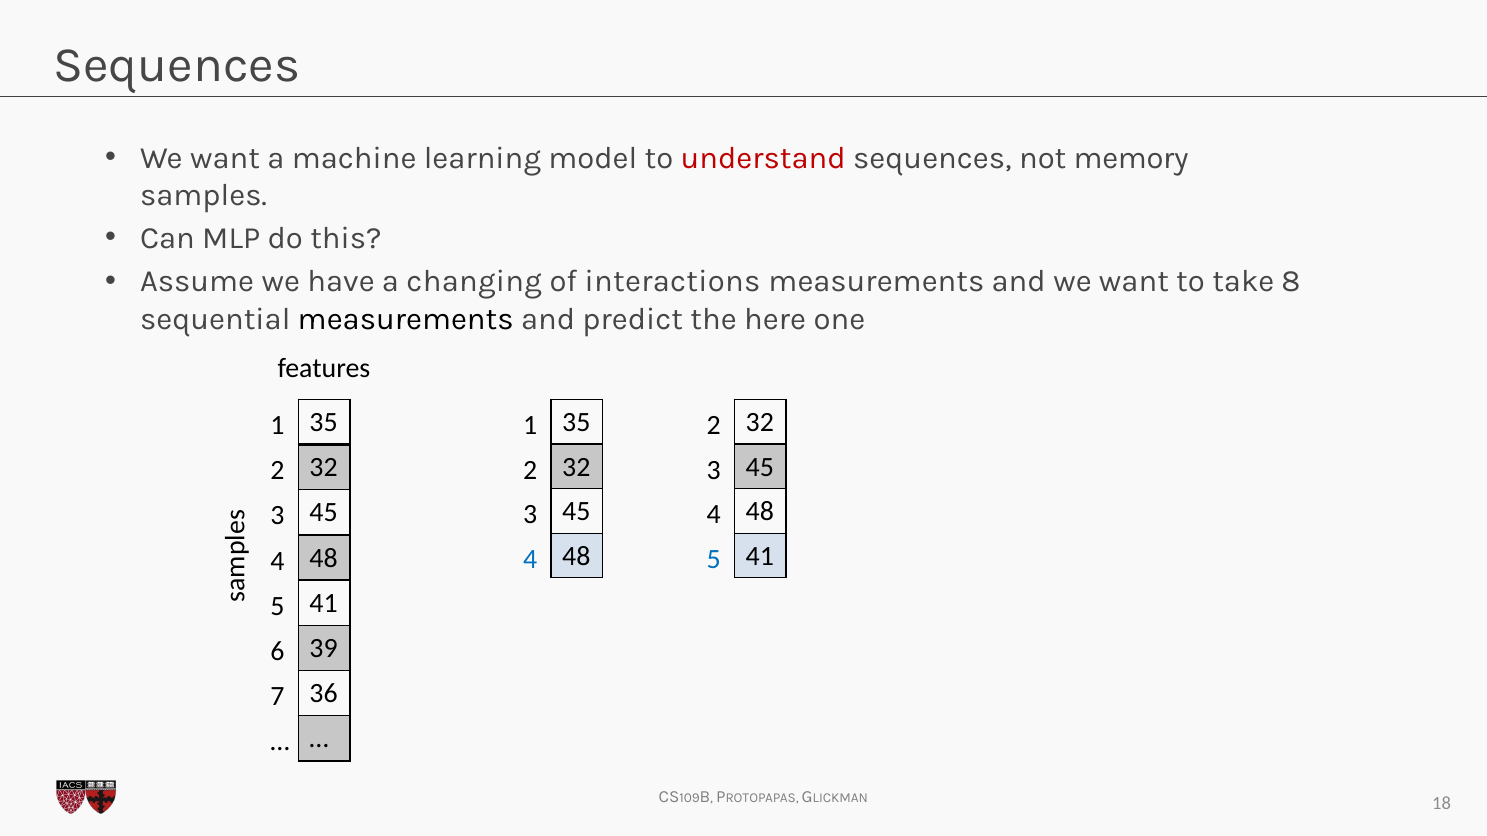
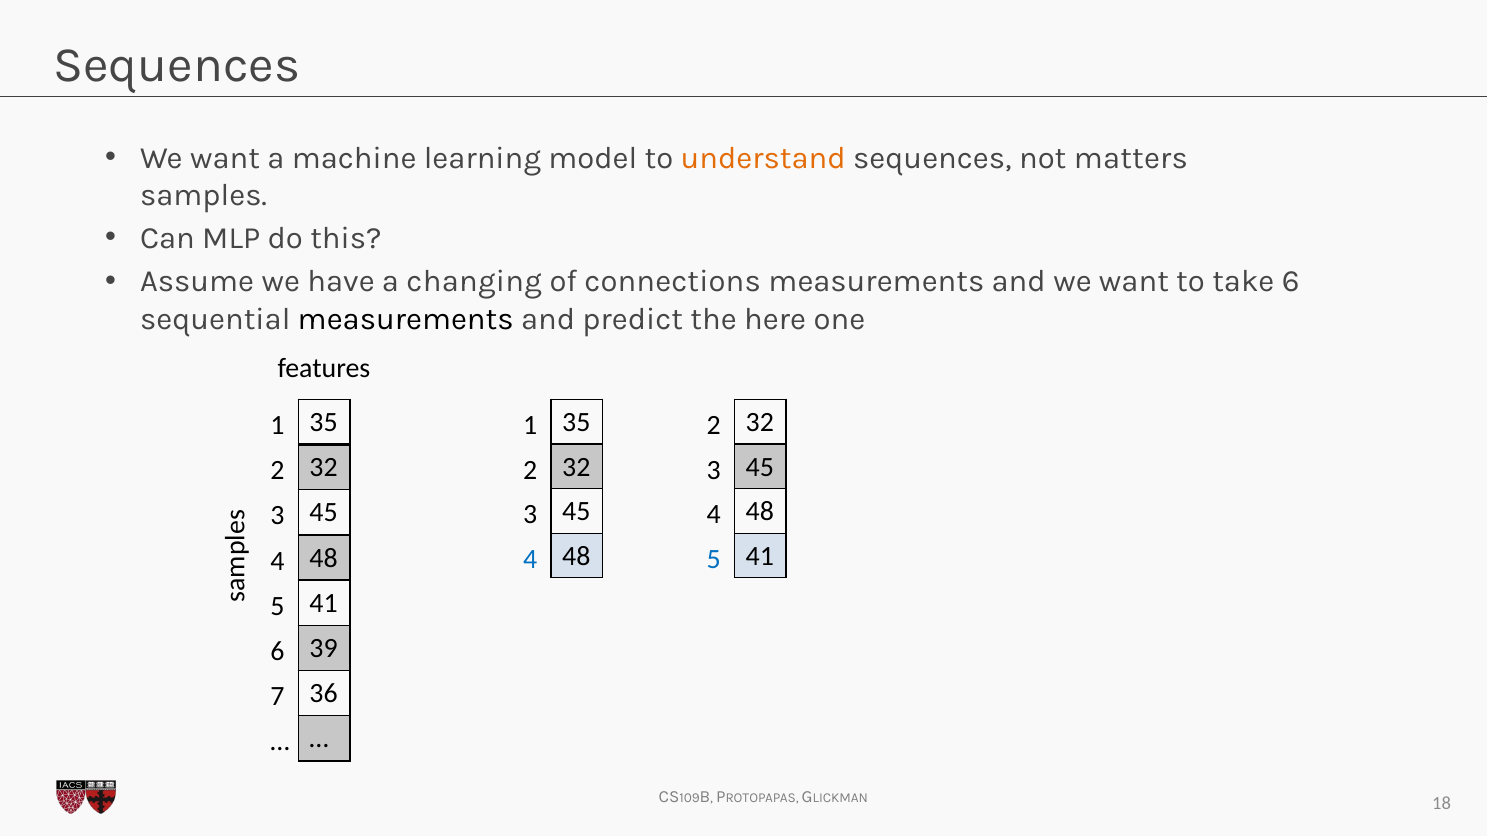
understand colour: red -> orange (763, 158)
memory: memory -> matters (1131, 158)
interactions: interactions -> connections (673, 282)
take 8: 8 -> 6 (1291, 282)
